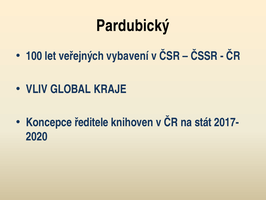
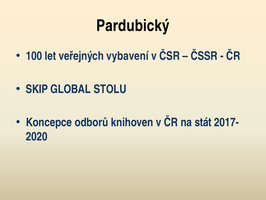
VLIV: VLIV -> SKIP (37, 89)
KRAJE: KRAJE -> STOLU (110, 89)
ředitele: ředitele -> odborů (91, 122)
